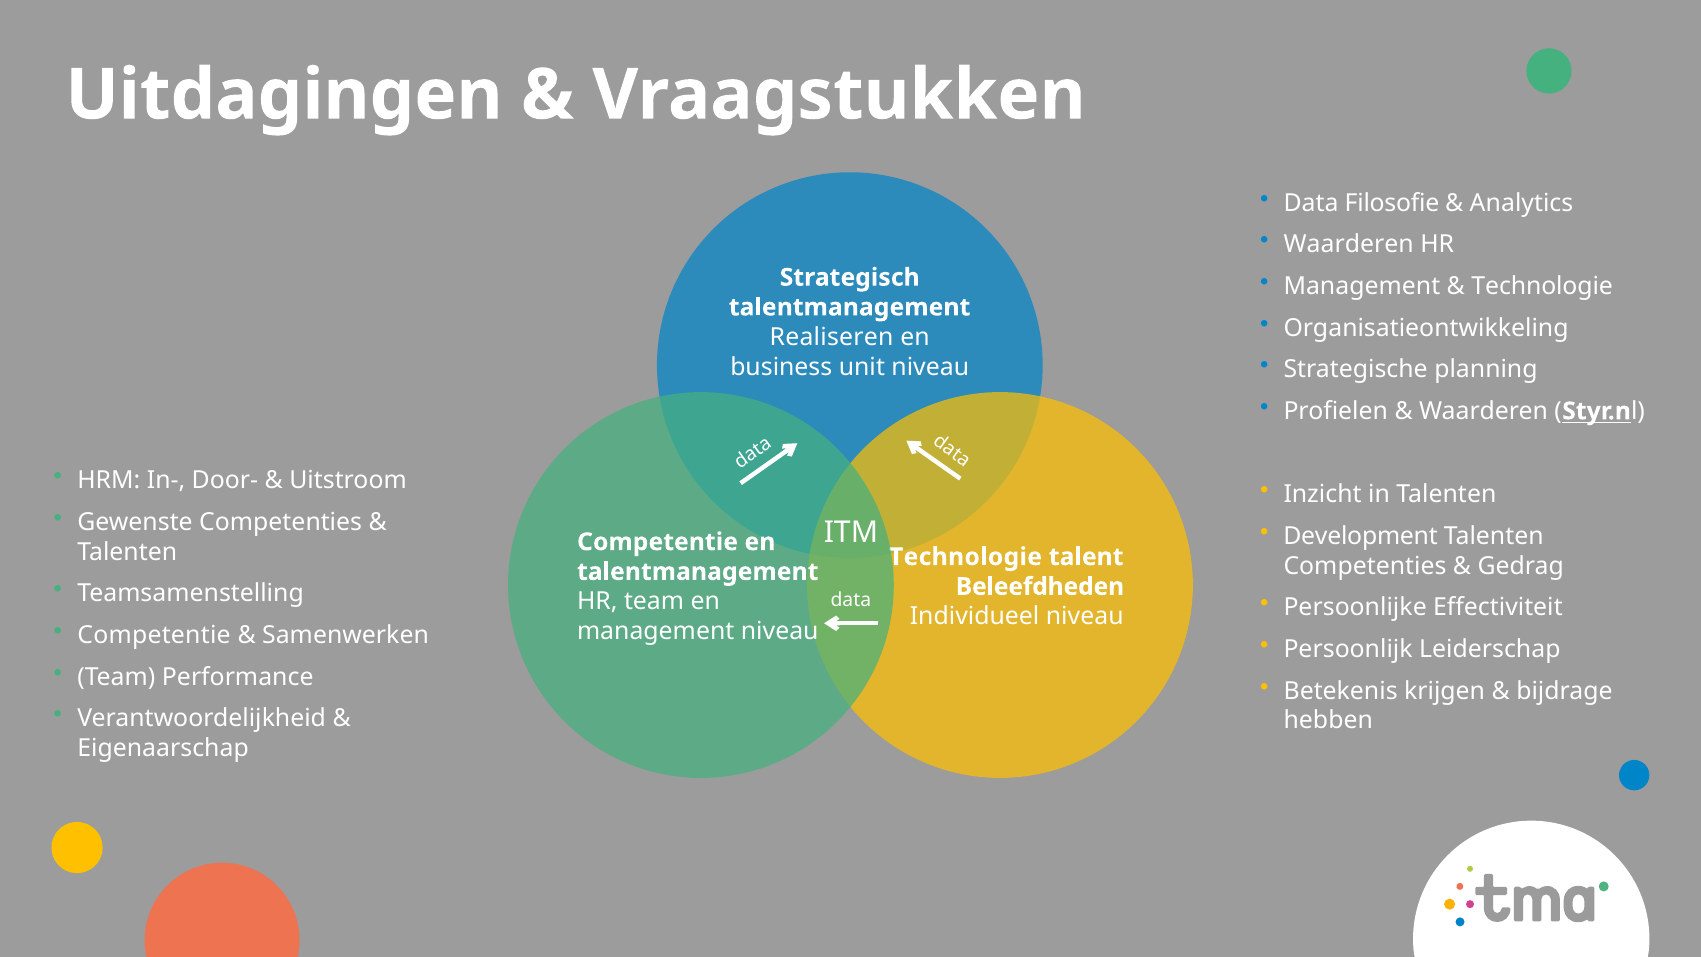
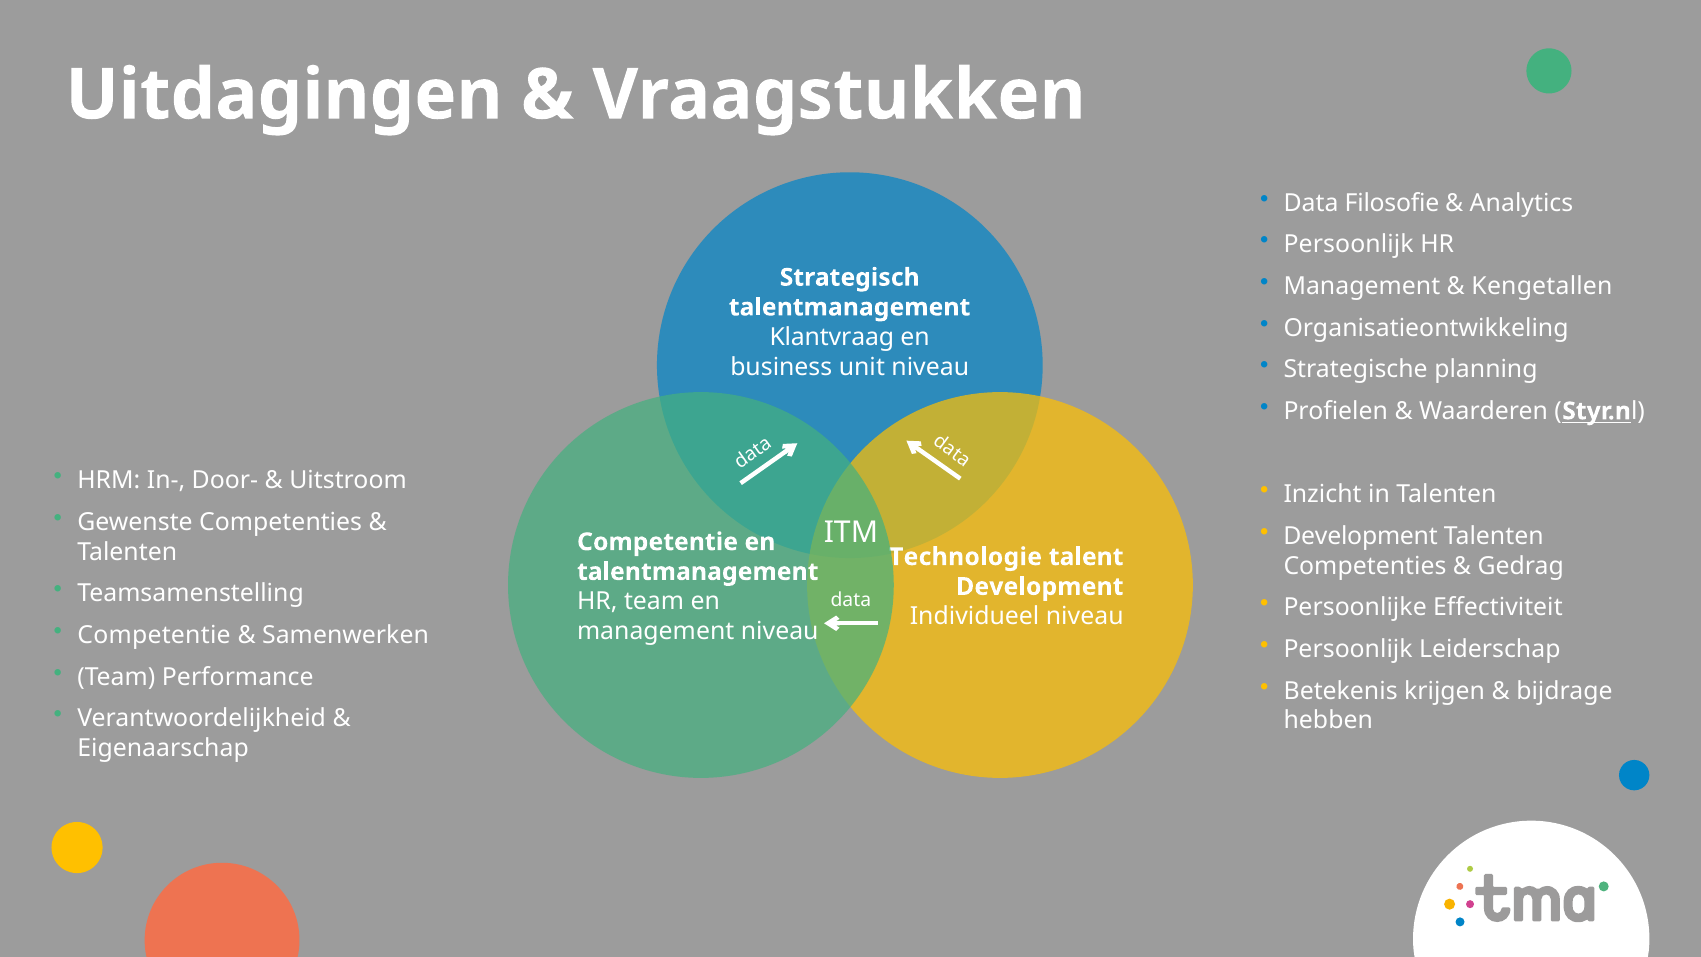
Waarderen: Waarderen -> Persoonlijk (1349, 245)
Technologie: Technologie -> Kengetallen (1542, 286)
Realiseren: Realiseren -> Klantvraag (832, 337)
Beleefdheden: Beleefdheden -> Development (1040, 587)
